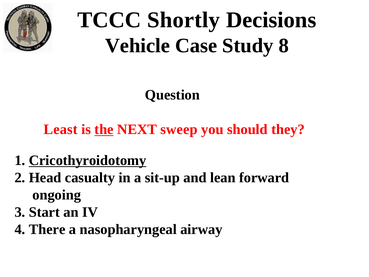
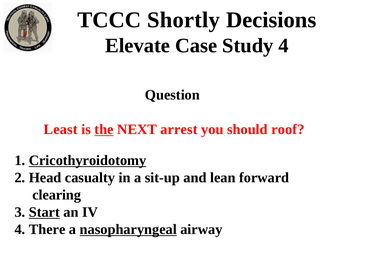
Vehicle: Vehicle -> Elevate (138, 46)
Study 8: 8 -> 4 (284, 46)
sweep: sweep -> arrest (179, 129)
they: they -> roof (288, 129)
ongoing: ongoing -> clearing (57, 195)
Start underline: none -> present (44, 212)
nasopharyngeal underline: none -> present (128, 229)
